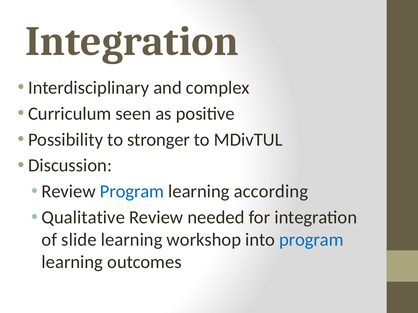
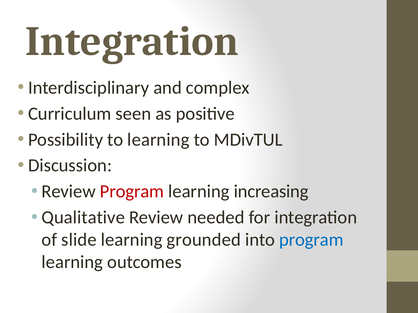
to stronger: stronger -> learning (158, 140)
Program colour: blue -> red (132, 192)
according: according -> increasing (271, 192)
workshop: workshop -> grounded (204, 240)
